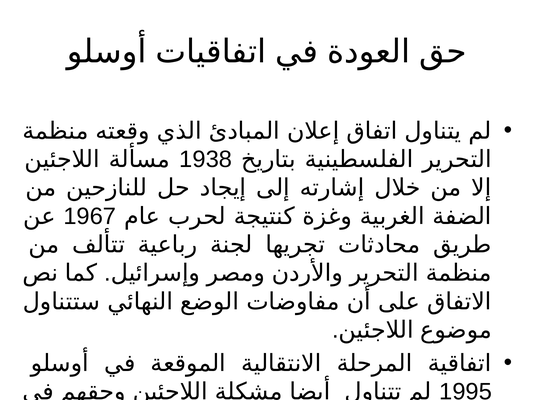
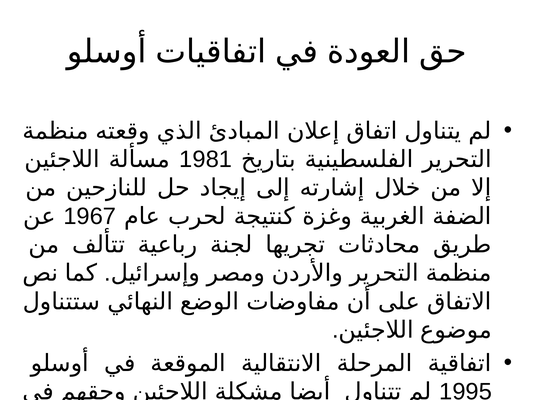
1938: 1938 -> 1981 (206, 160)
